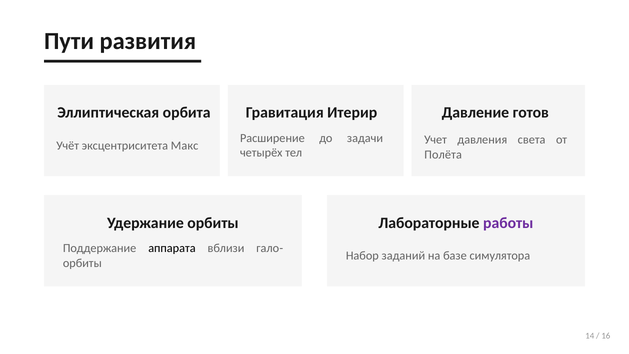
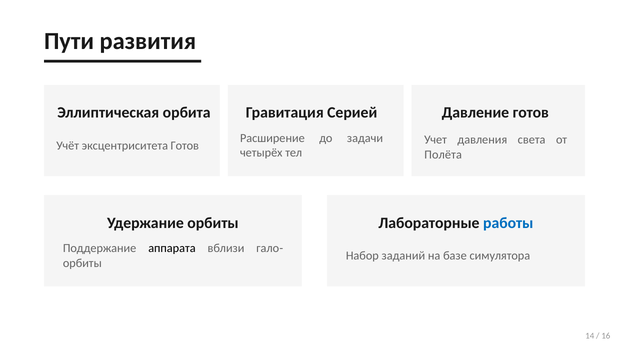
Итерир: Итерир -> Серией (352, 113)
эксцентриситета Макс: Макс -> Готов (185, 145)
работы colour: purple -> blue (508, 223)
